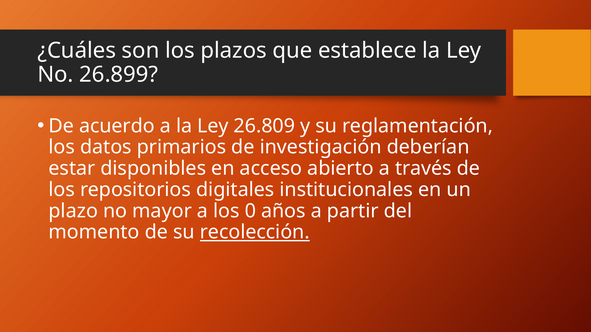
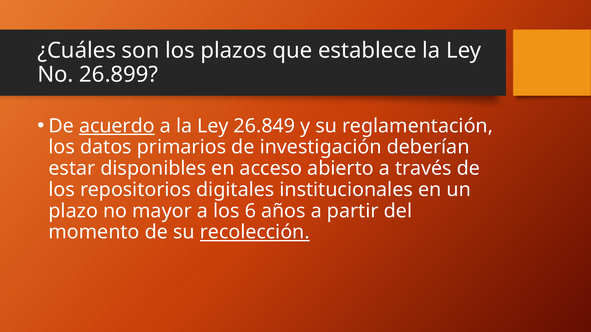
acuerdo underline: none -> present (117, 126)
26.809: 26.809 -> 26.849 (264, 126)
0: 0 -> 6 (250, 211)
